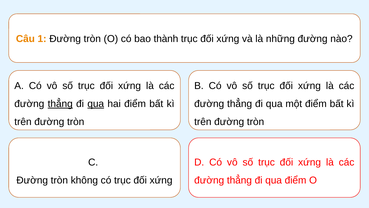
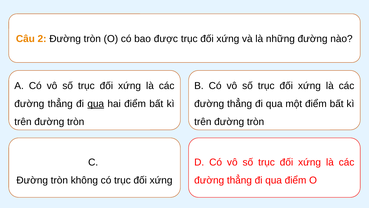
1: 1 -> 2 (42, 39)
thành: thành -> được (166, 39)
thẳng underline: present -> none (60, 104)
